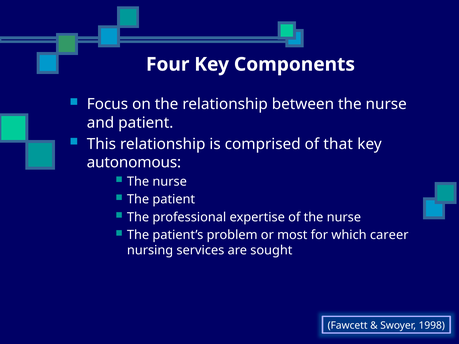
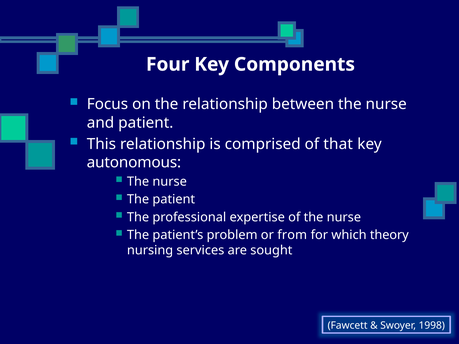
most: most -> from (292, 235)
career: career -> theory (389, 235)
